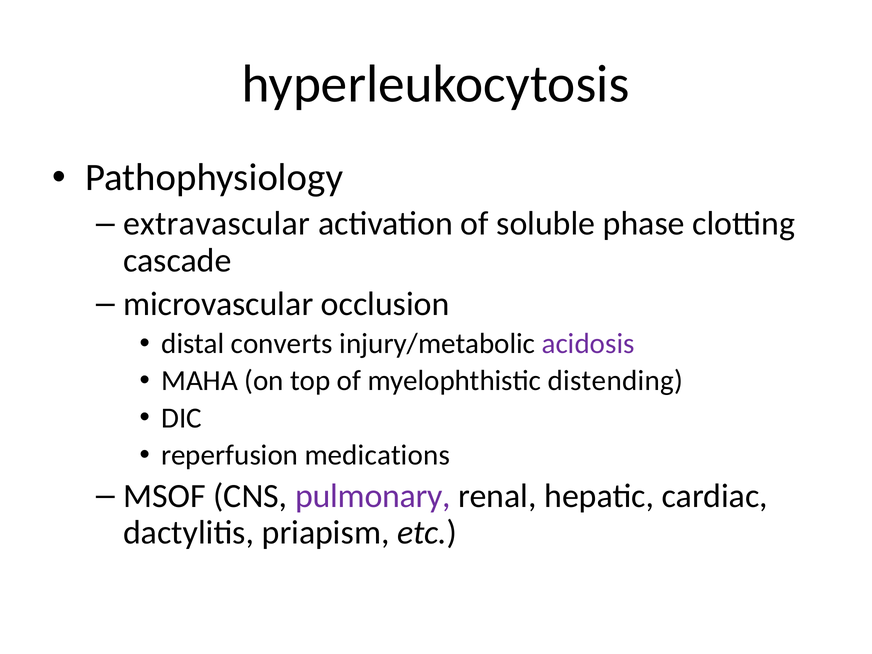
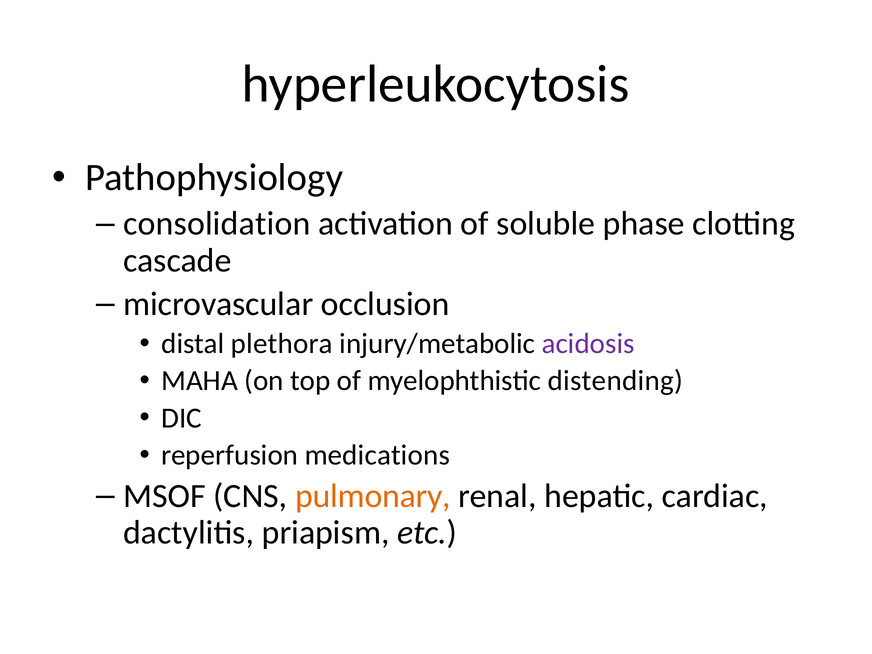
extravascular: extravascular -> consolidation (217, 224)
converts: converts -> plethora (282, 344)
pulmonary colour: purple -> orange (373, 496)
